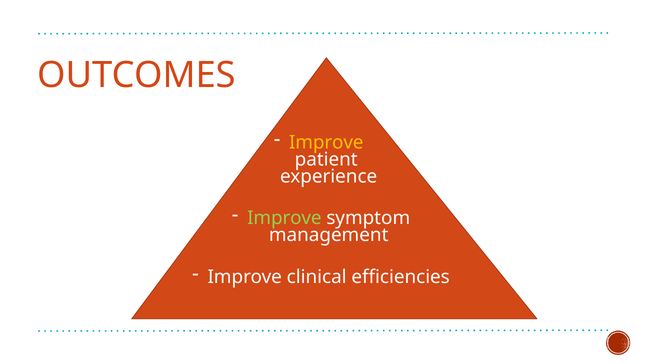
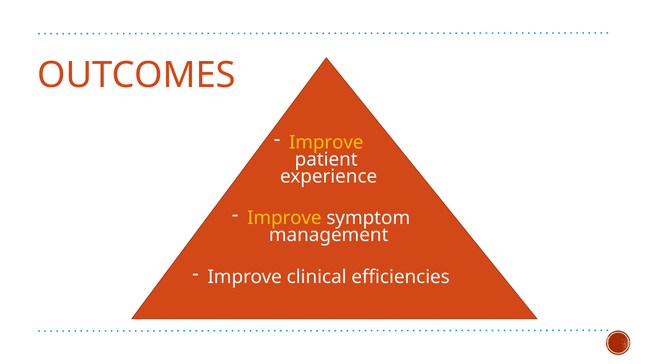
Improve colour: light green -> yellow (284, 219)
